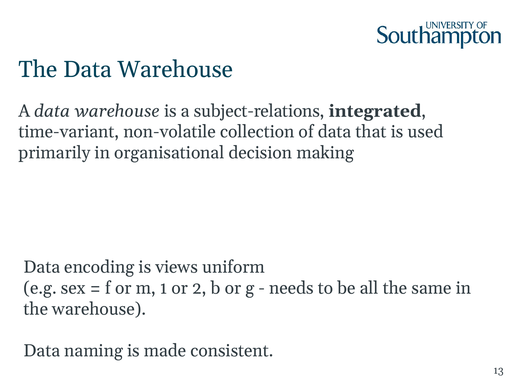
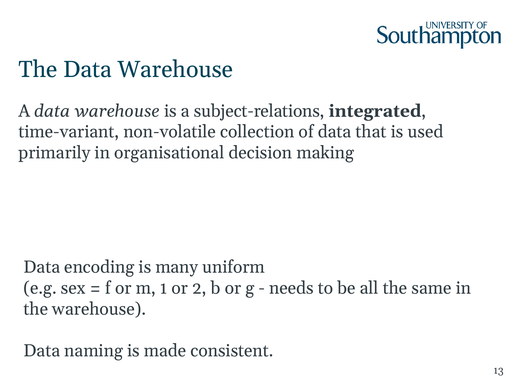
views: views -> many (177, 267)
